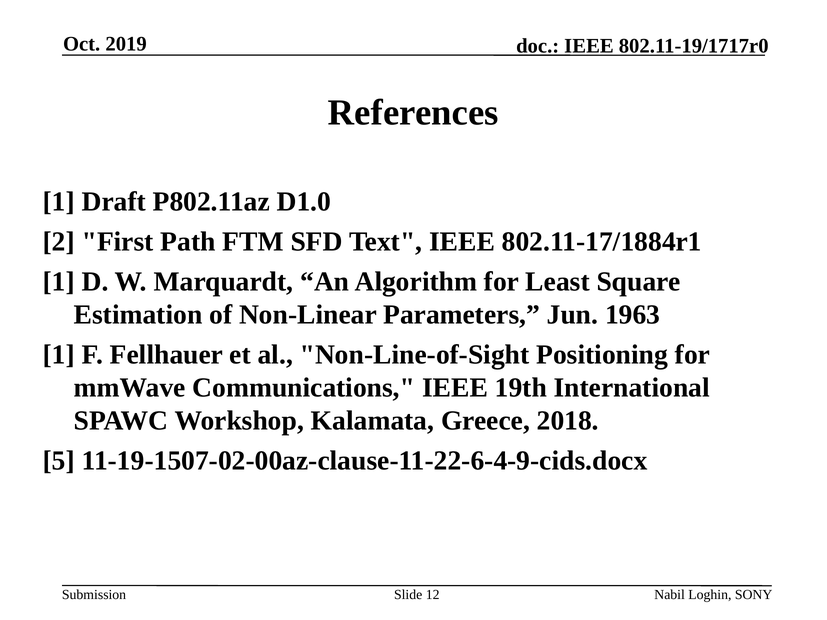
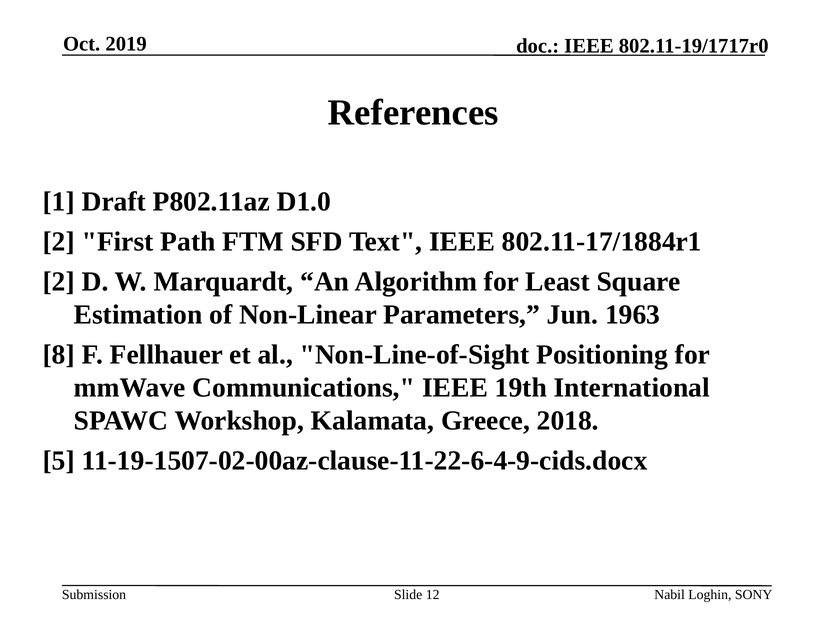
1: 1 -> 2 (59, 282)
1: 1 -> 8 (59, 355)
